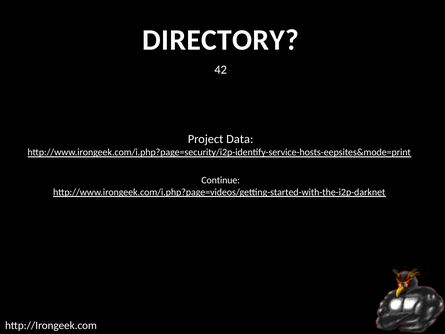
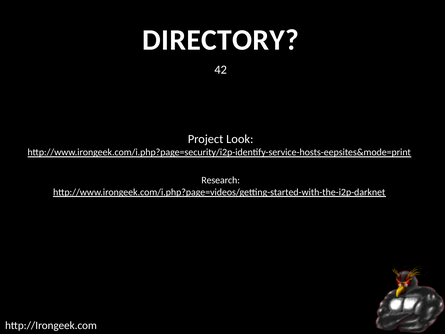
Data: Data -> Look (240, 139)
Continue: Continue -> Research (221, 180)
